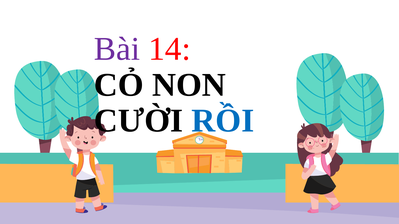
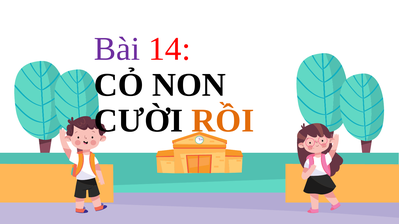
RỒI colour: blue -> orange (223, 121)
